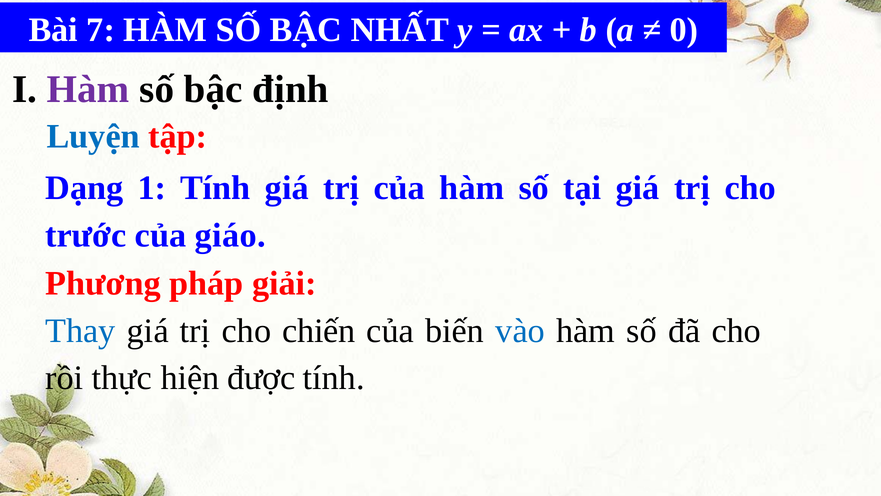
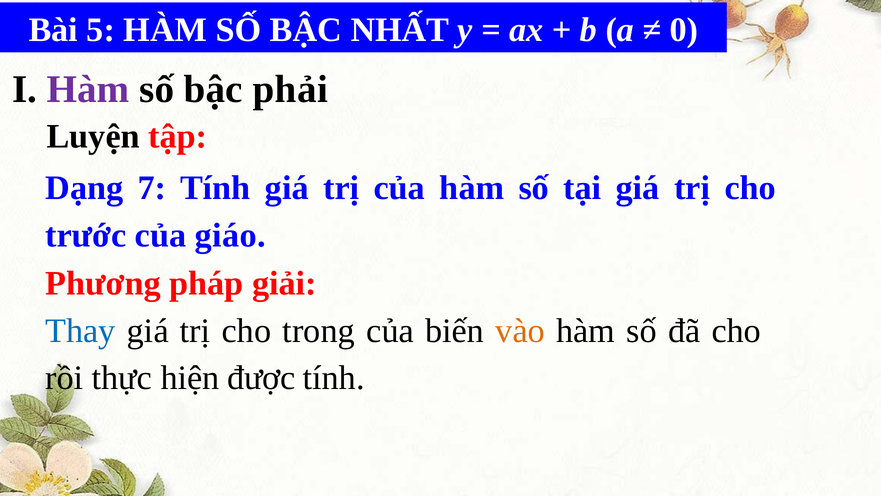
7: 7 -> 5 (101, 30)
định: định -> phải (290, 89)
Luyện colour: blue -> black (93, 137)
1: 1 -> 7 (152, 188)
chiến: chiến -> trong (319, 331)
vào colour: blue -> orange (520, 331)
